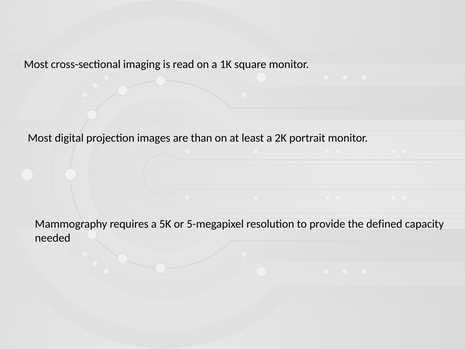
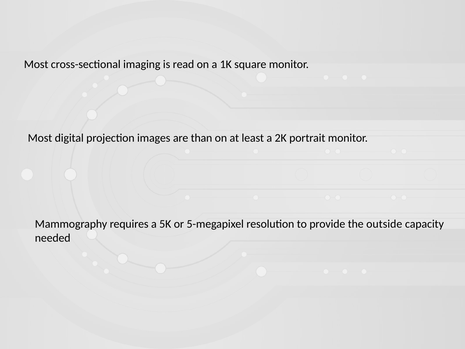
defined: defined -> outside (384, 224)
